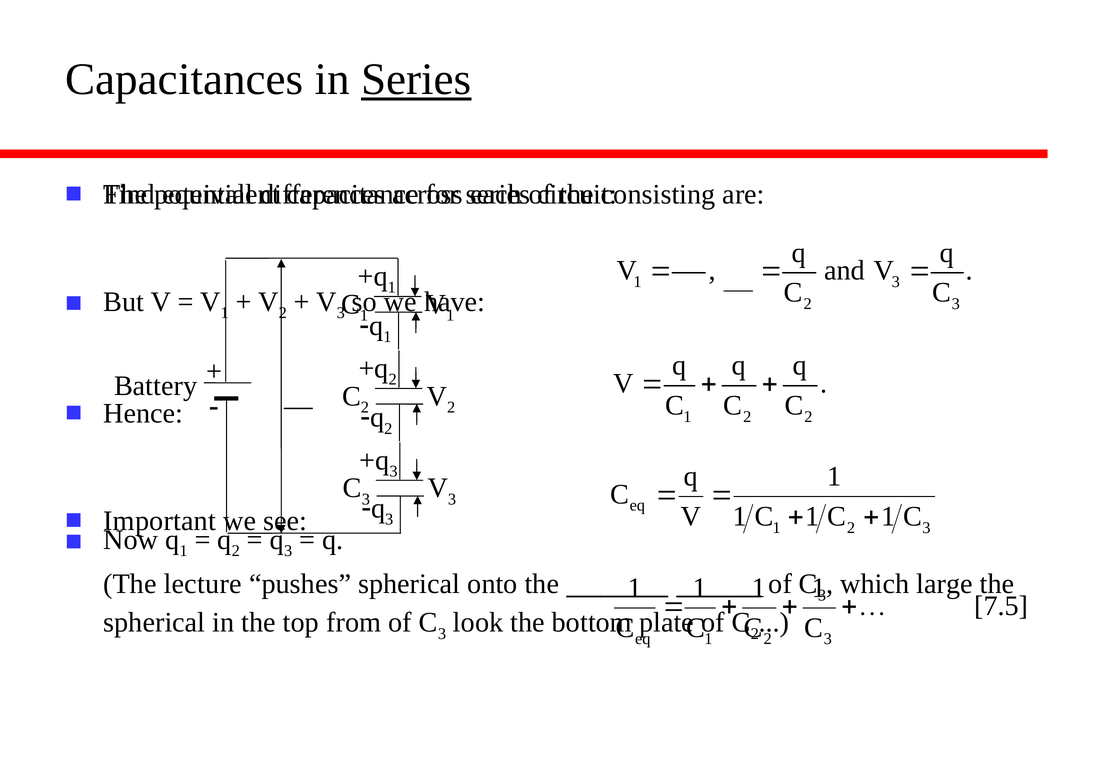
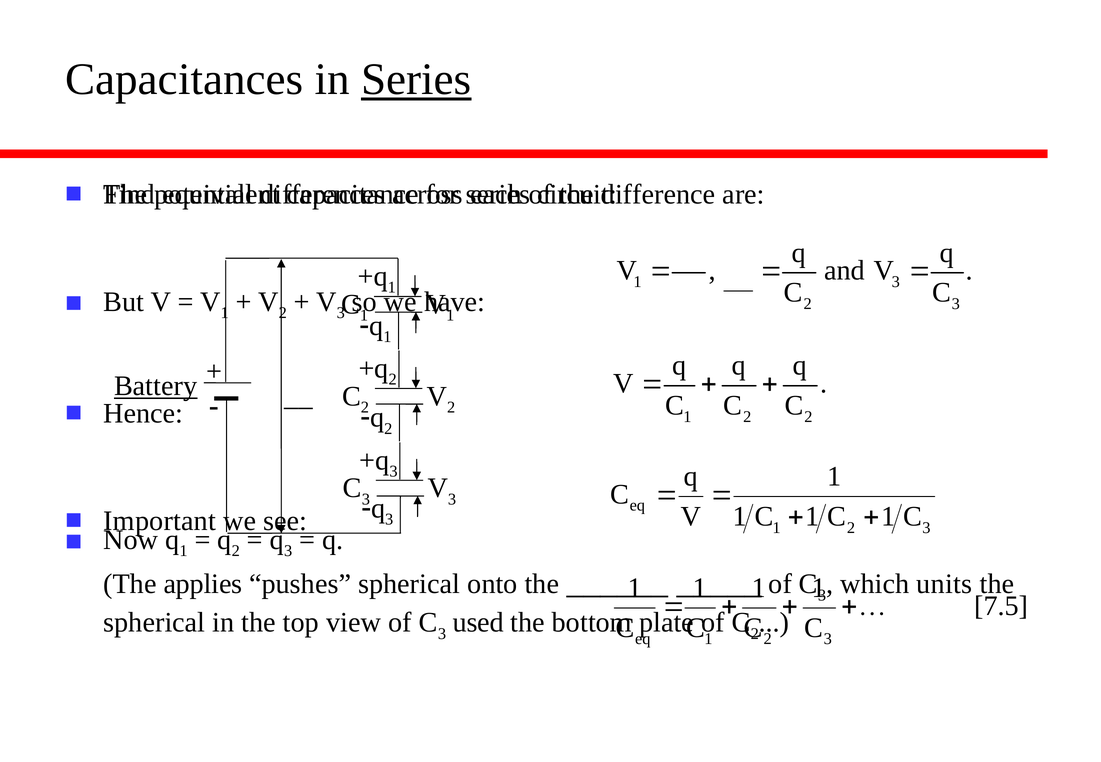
consisting: consisting -> difference (658, 194)
Battery underline: none -> present (156, 386)
lecture: lecture -> applies (203, 584)
large: large -> units (944, 584)
from: from -> view (354, 623)
look: look -> used (478, 623)
